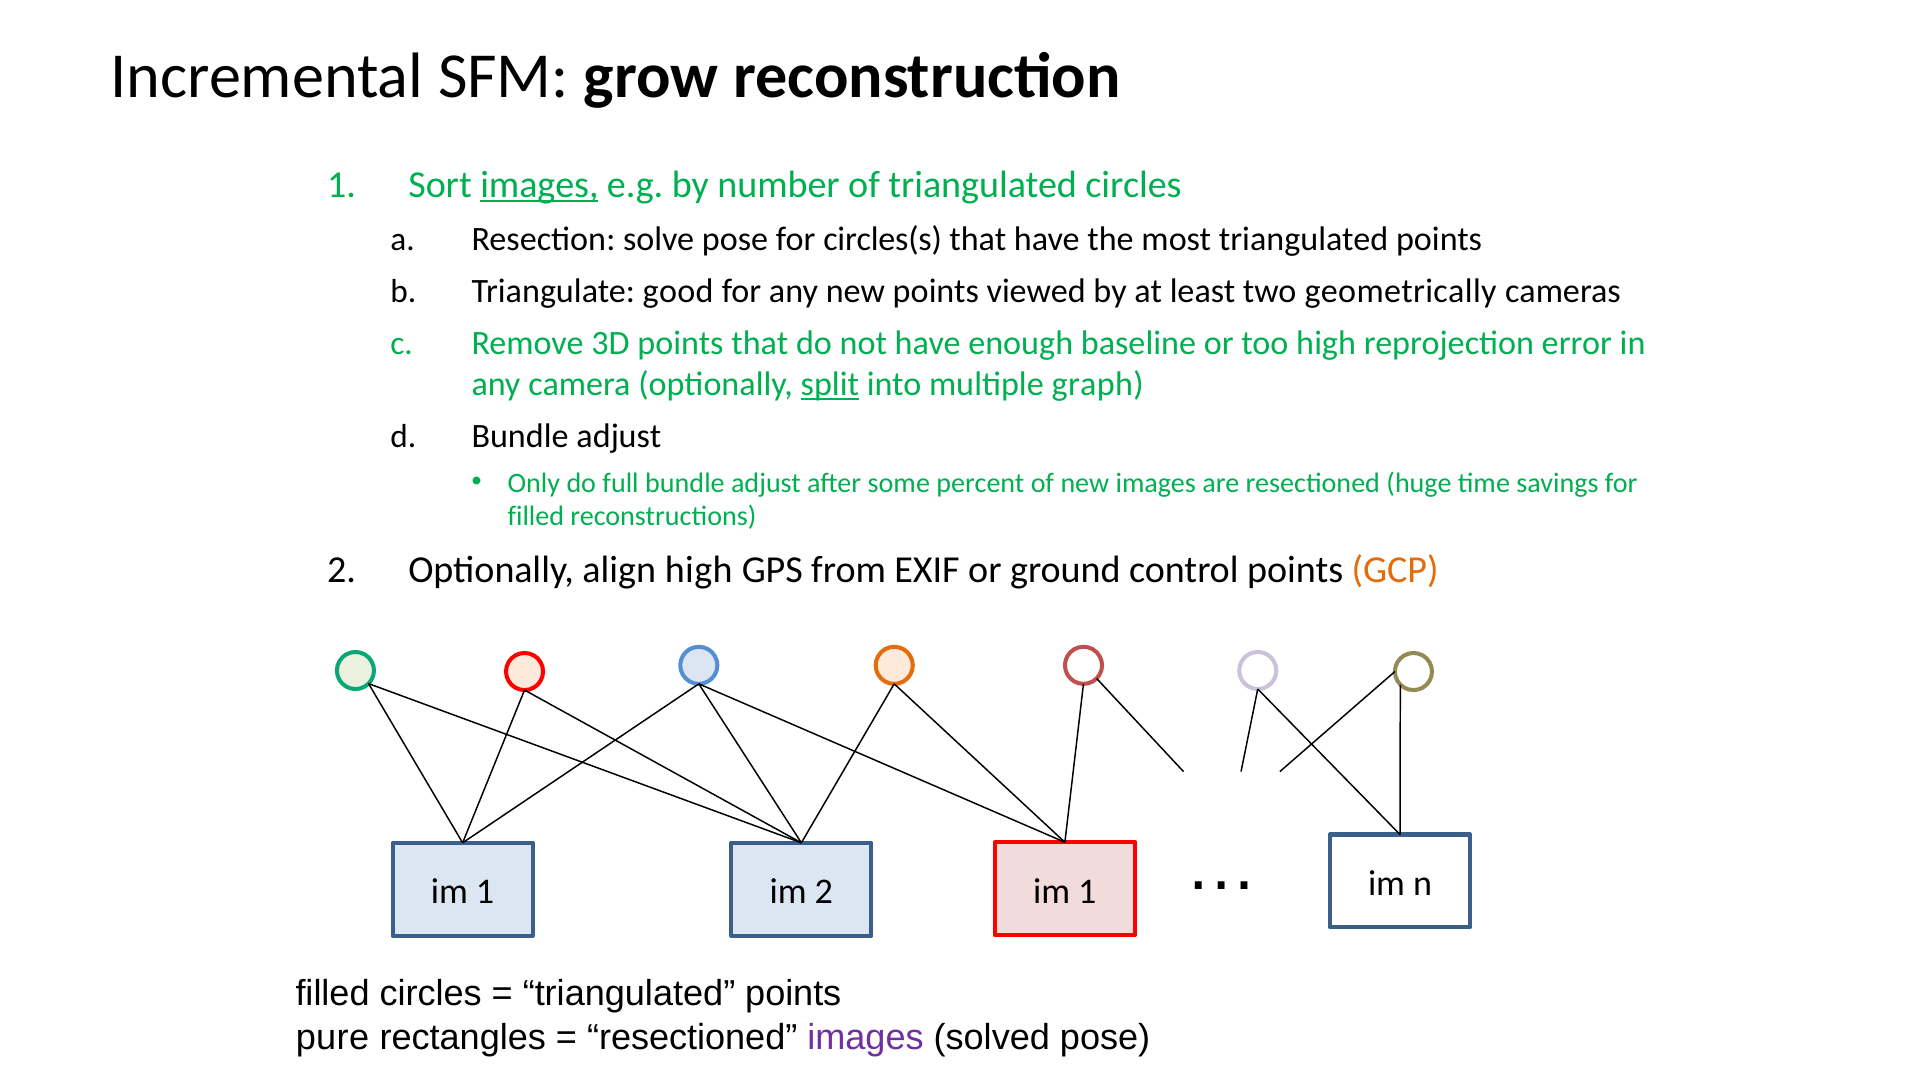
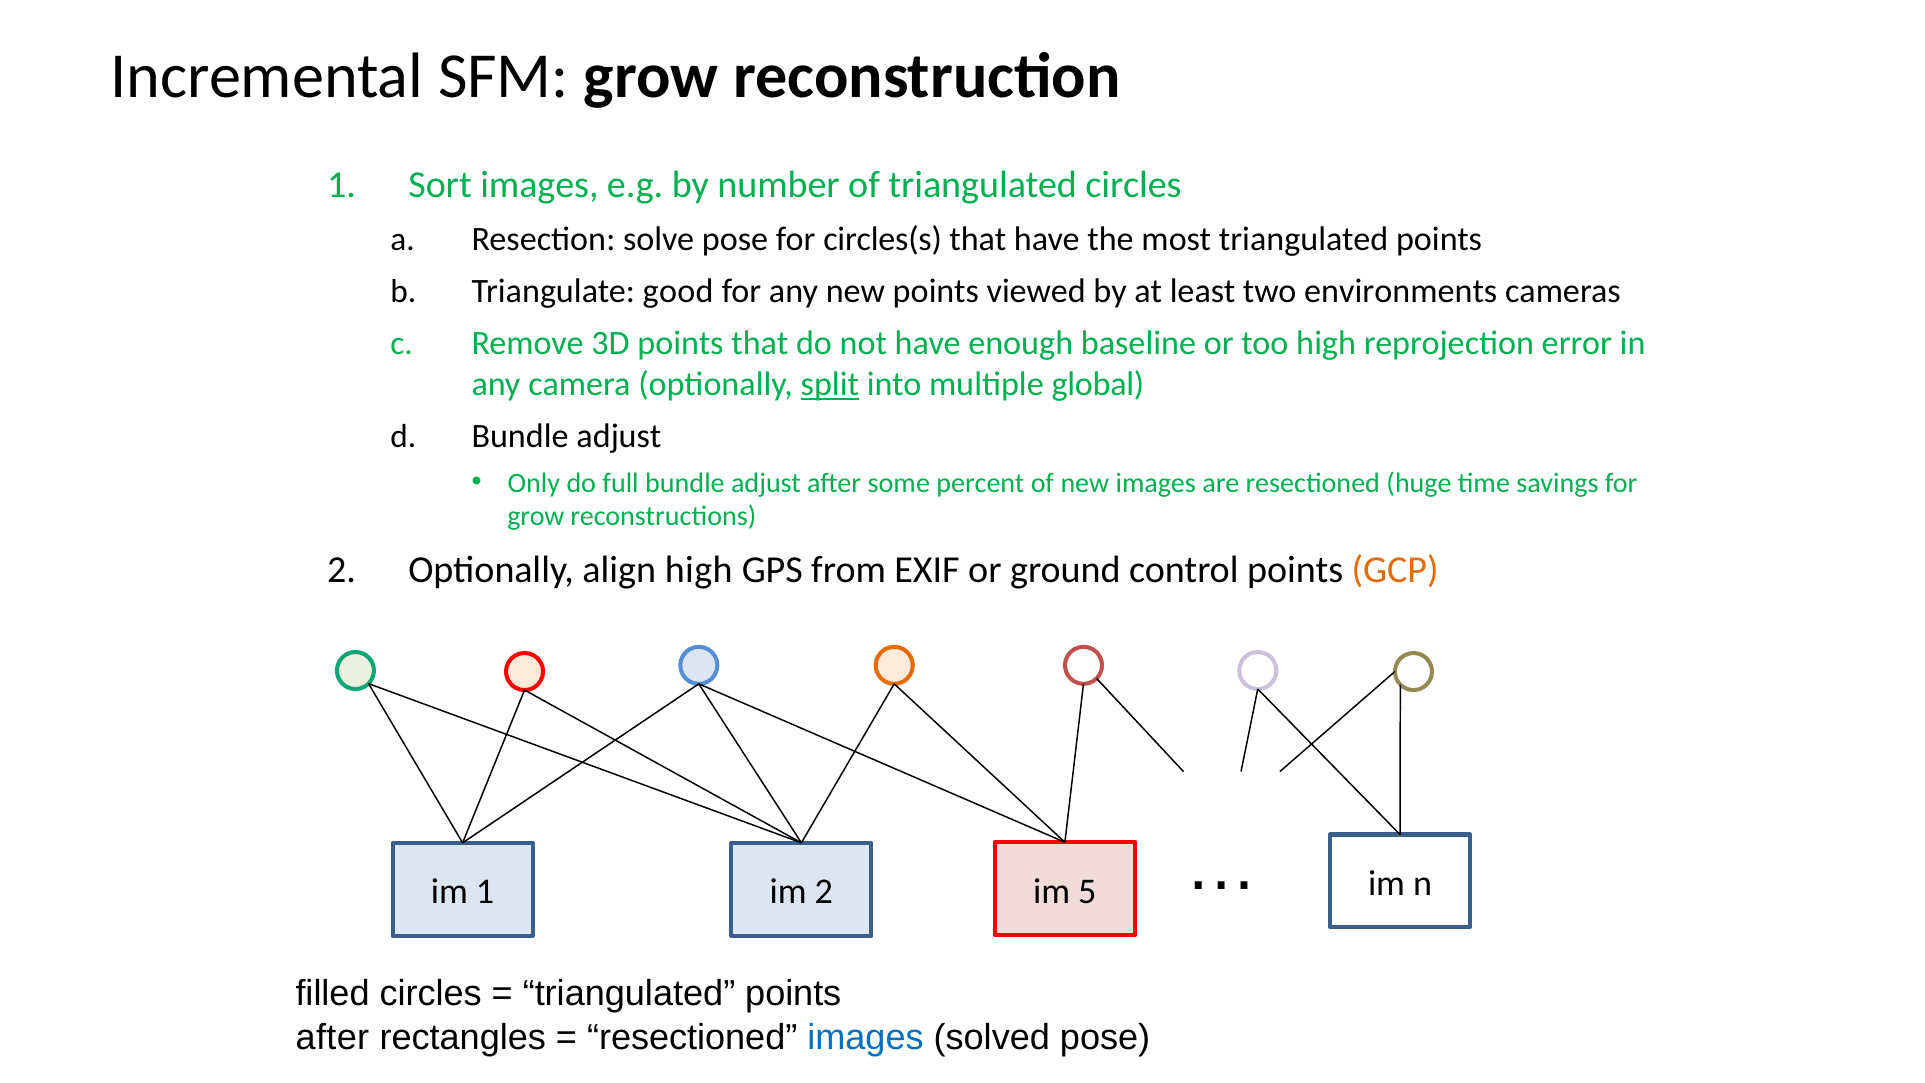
images underline: present -> none (539, 184)
geometrically: geometrically -> environments (1401, 291)
graph: graph -> global (1098, 384)
filled: filled -> grow (536, 516)
2 im 1: 1 -> 5 (1087, 891)
pure: pure -> after (332, 1037)
images colour: purple -> blue (866, 1037)
